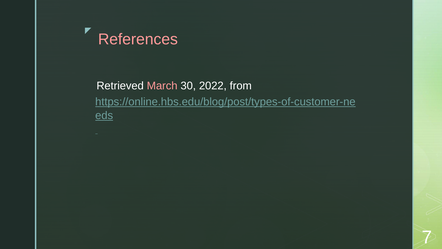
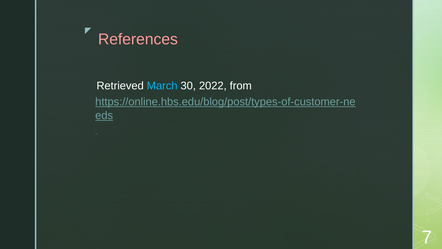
March colour: pink -> light blue (162, 86)
